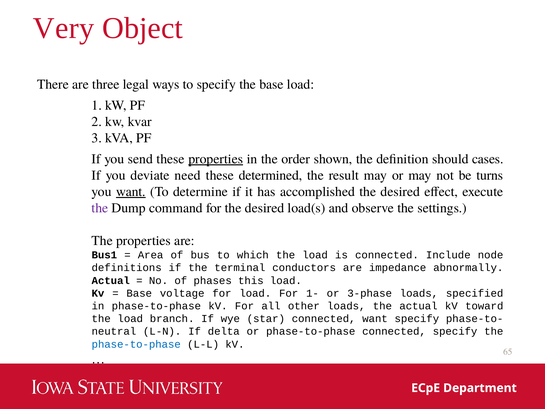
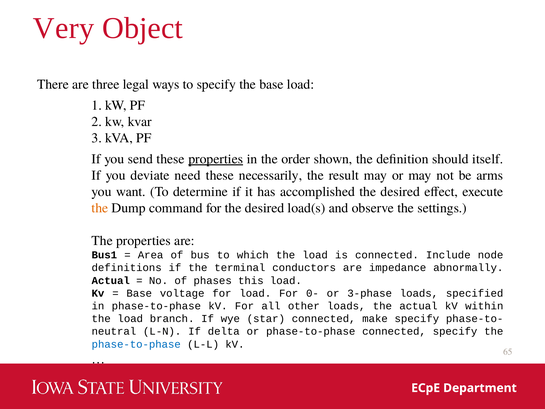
cases: cases -> itself (488, 159)
determined: determined -> necessarily (271, 175)
turns: turns -> arms (490, 175)
want underline: present -> none (131, 192)
the colour: purple -> orange (100, 208)
1‐: 1‐ -> 0‐ (312, 293)
toward: toward -> within (484, 306)
connected want: want -> make (375, 319)
